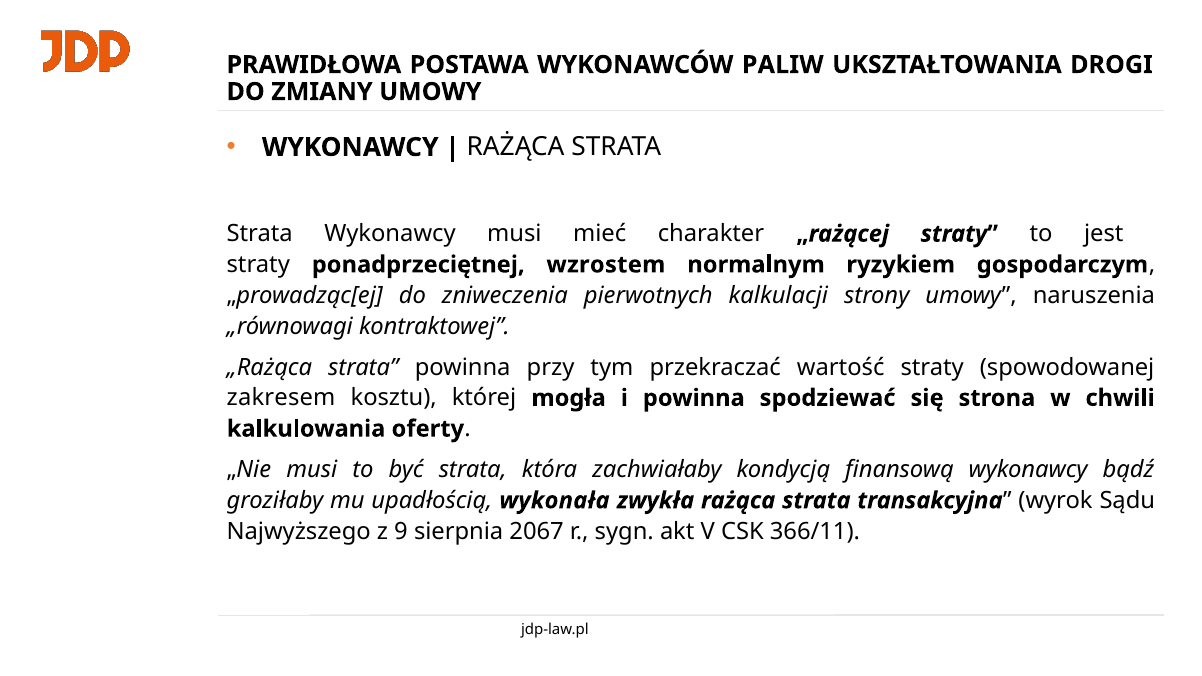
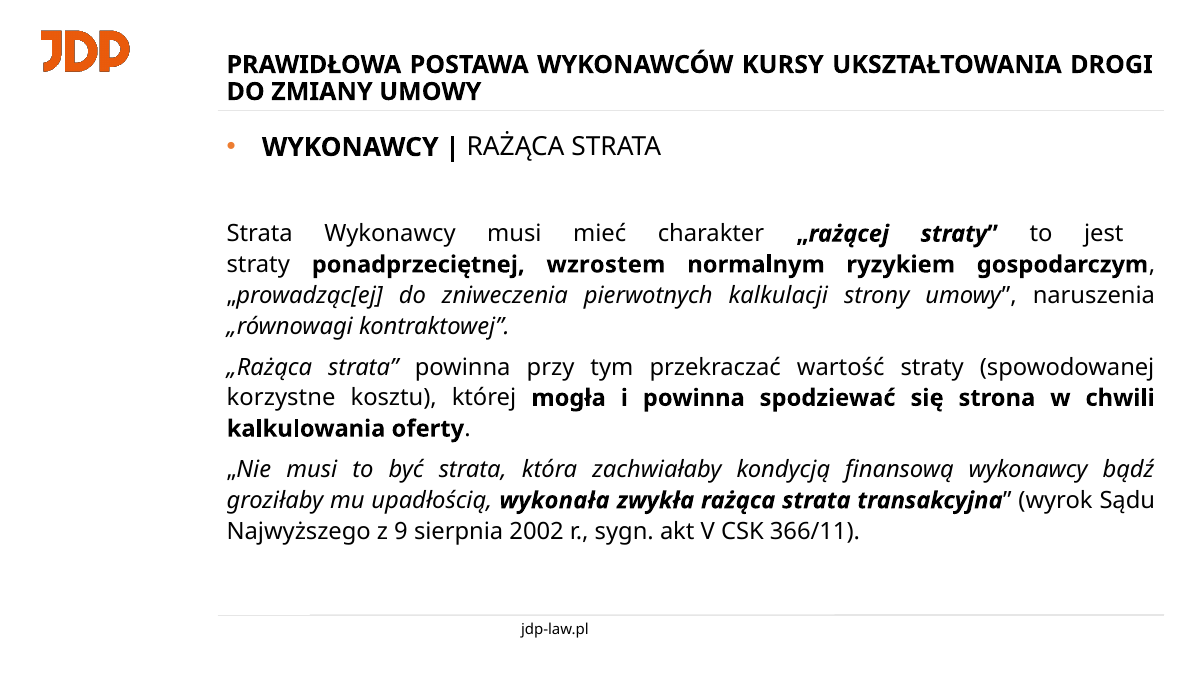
PALIW: PALIW -> KURSY (783, 65)
zakresem: zakresem -> korzystne (281, 398)
2067: 2067 -> 2002 (537, 531)
